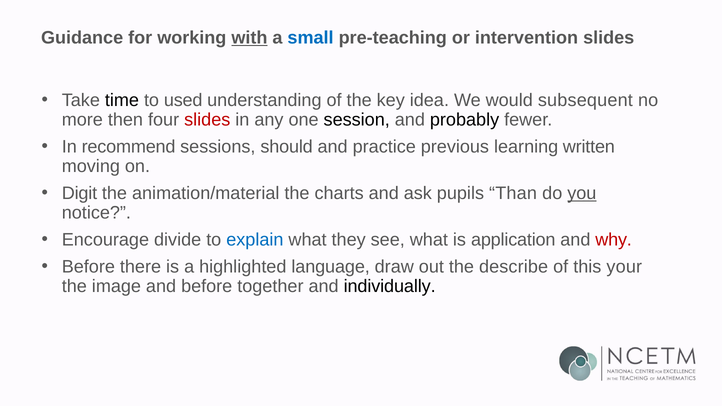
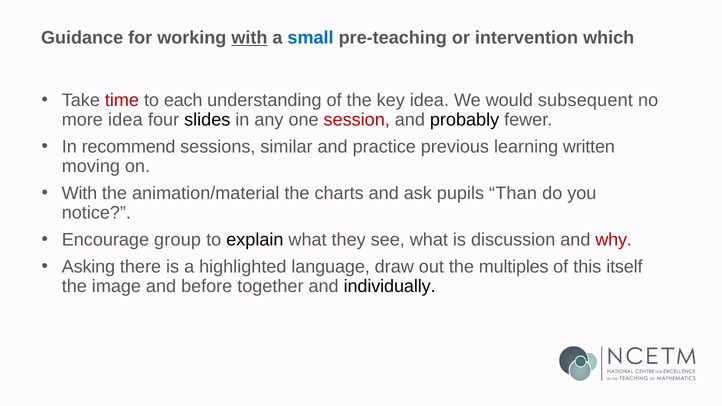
intervention slides: slides -> which (609, 38)
time colour: black -> red (122, 100)
used: used -> each (183, 100)
more then: then -> idea (125, 120)
slides colour: red -> black (207, 120)
session colour: black -> red (357, 120)
should: should -> similar (287, 147)
Digit: Digit -> With (79, 193)
you underline: present -> none (582, 193)
divide: divide -> group (178, 240)
explain colour: blue -> black (255, 240)
application: application -> discussion (513, 240)
Before: Before -> Asking (88, 267)
describe: describe -> multiples (514, 267)
your: your -> itself (624, 267)
